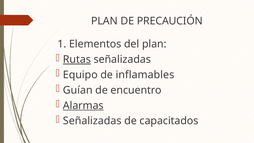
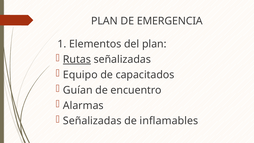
PRECAUCIÓN: PRECAUCIÓN -> EMERGENCIA (170, 21)
inflamables: inflamables -> capacitados (145, 75)
Alarmas underline: present -> none (83, 105)
capacitados: capacitados -> inflamables (169, 121)
